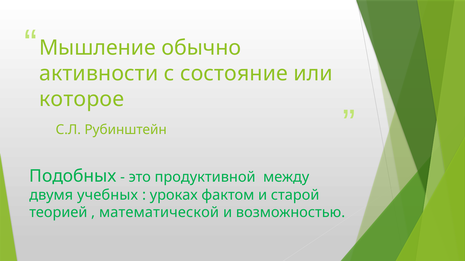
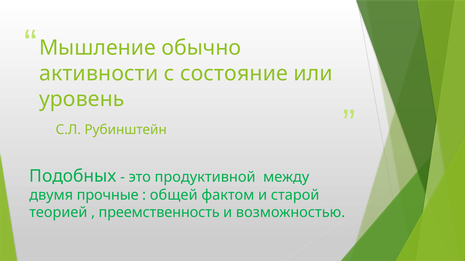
которое: которое -> уровень (82, 99)
учебных: учебных -> прочные (108, 196)
уроках: уроках -> общей (174, 196)
математической: математической -> преемственность (159, 213)
